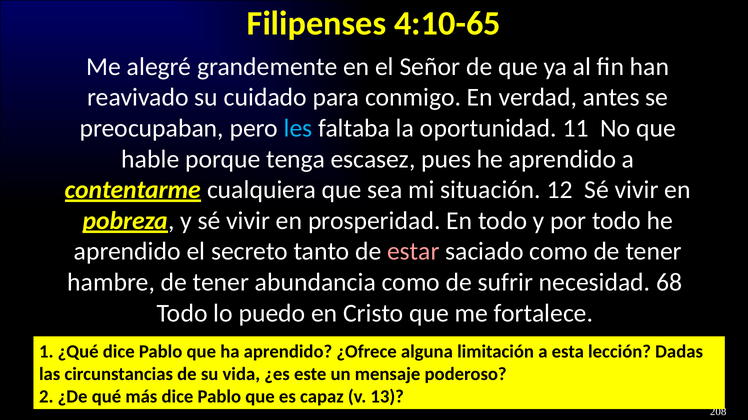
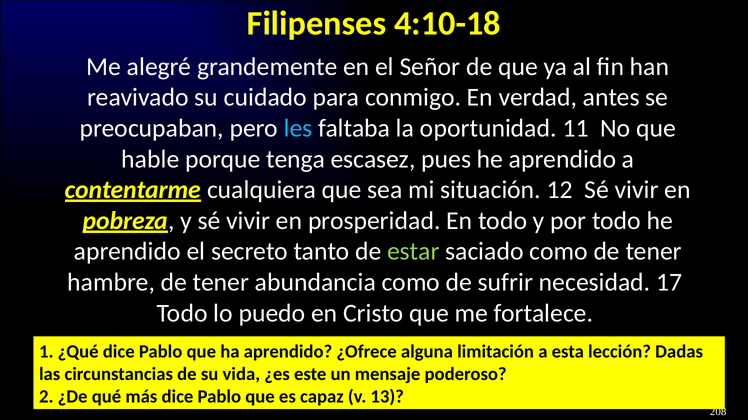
4:10-65: 4:10-65 -> 4:10-18 (447, 23)
estar colour: pink -> light green (413, 252)
68: 68 -> 17 (669, 283)
